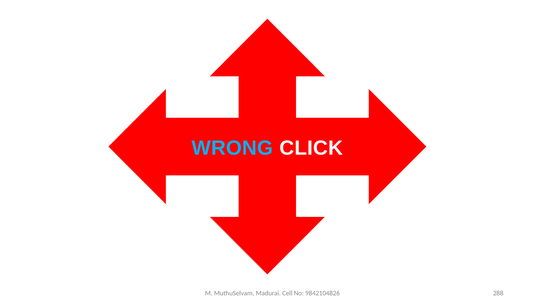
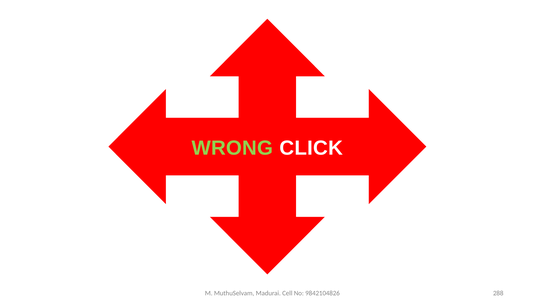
WRONG colour: light blue -> light green (232, 148)
